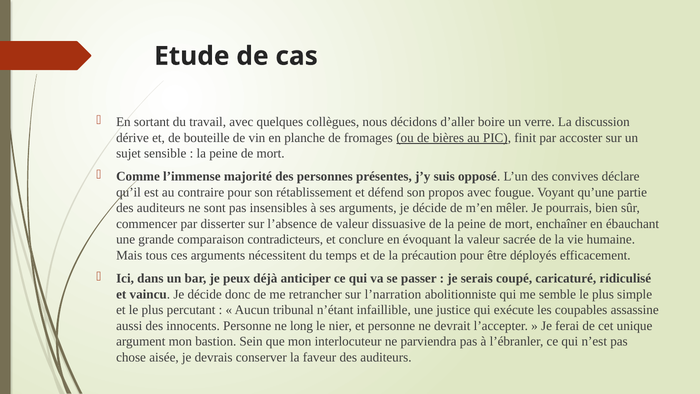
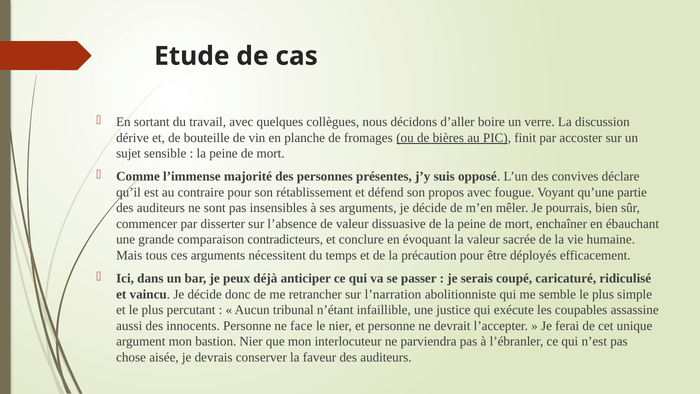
long: long -> face (301, 325)
bastion Sein: Sein -> Nier (251, 341)
